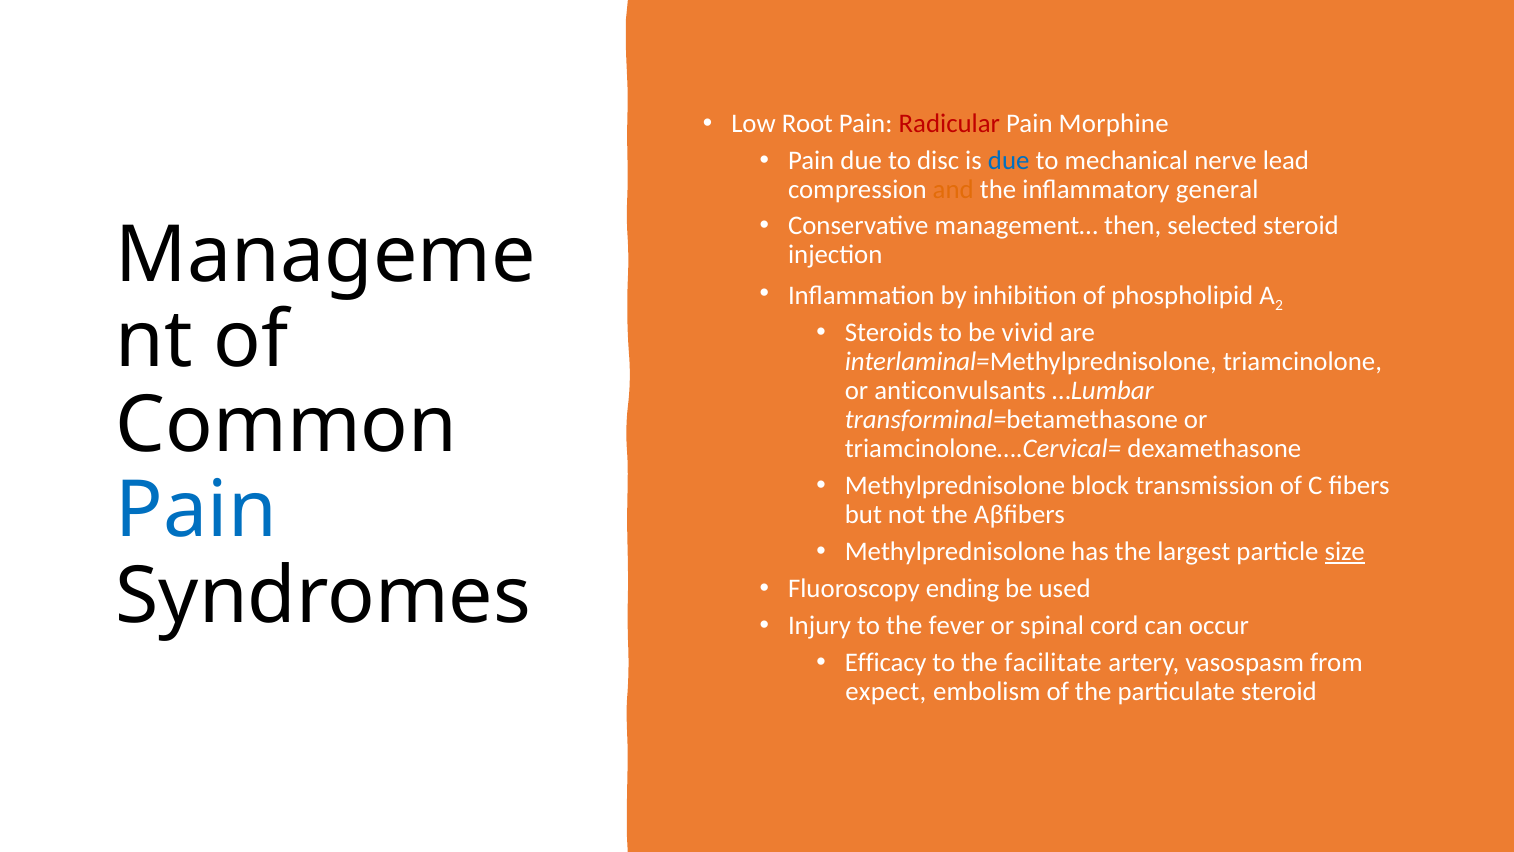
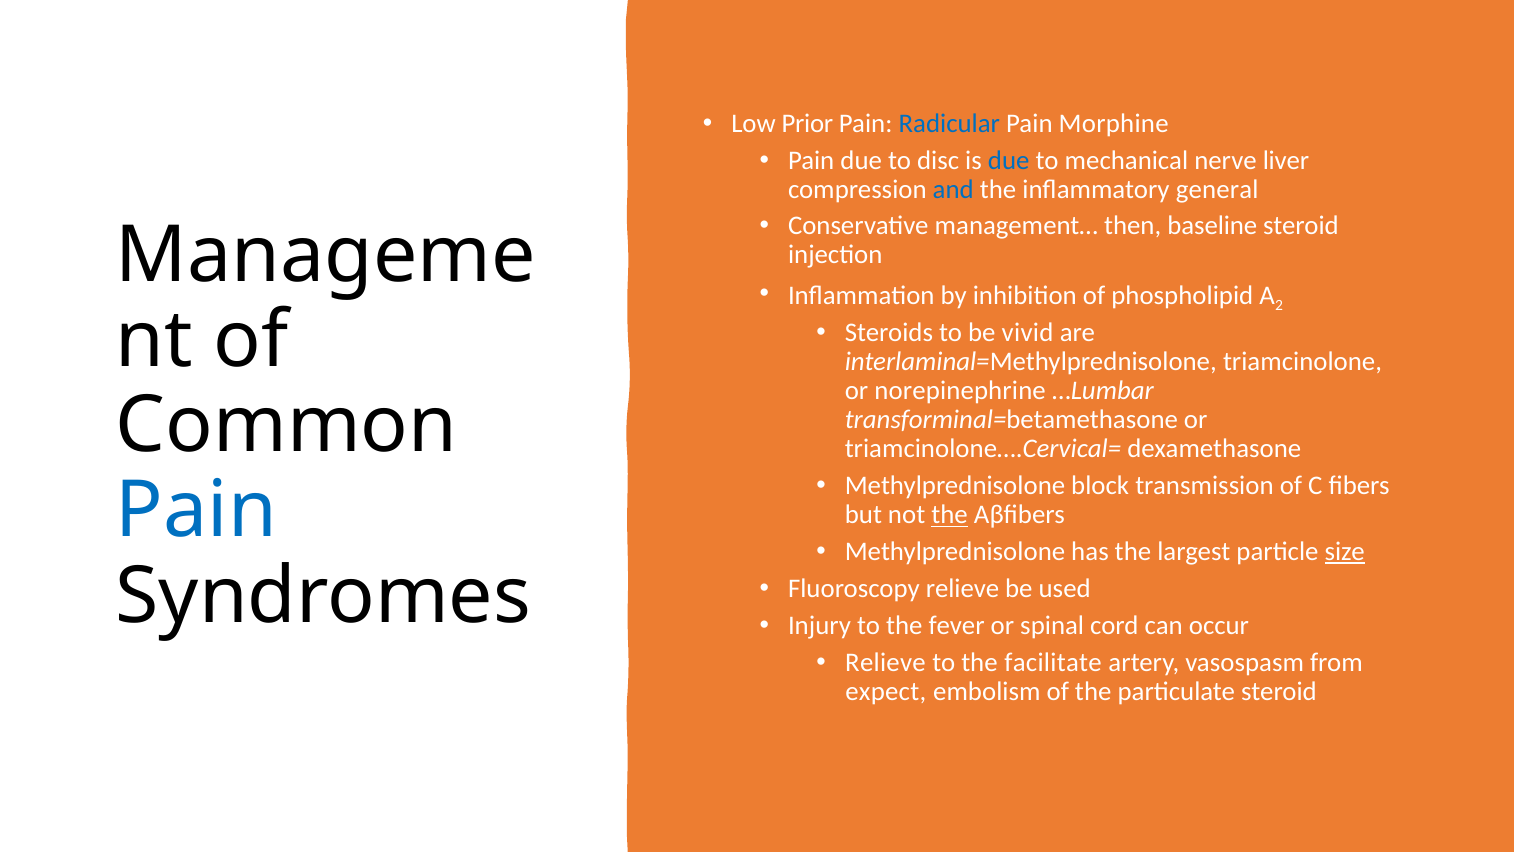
Root: Root -> Prior (807, 123)
Radicular colour: red -> blue (949, 123)
lead: lead -> liver (1286, 160)
and colour: orange -> blue (953, 189)
selected: selected -> baseline (1212, 226)
anticonvulsants: anticonvulsants -> norepinephrine (960, 391)
the underline: none -> present (950, 515)
Fluoroscopy ending: ending -> relieve (962, 588)
Efficacy: Efficacy -> Relieve (885, 662)
